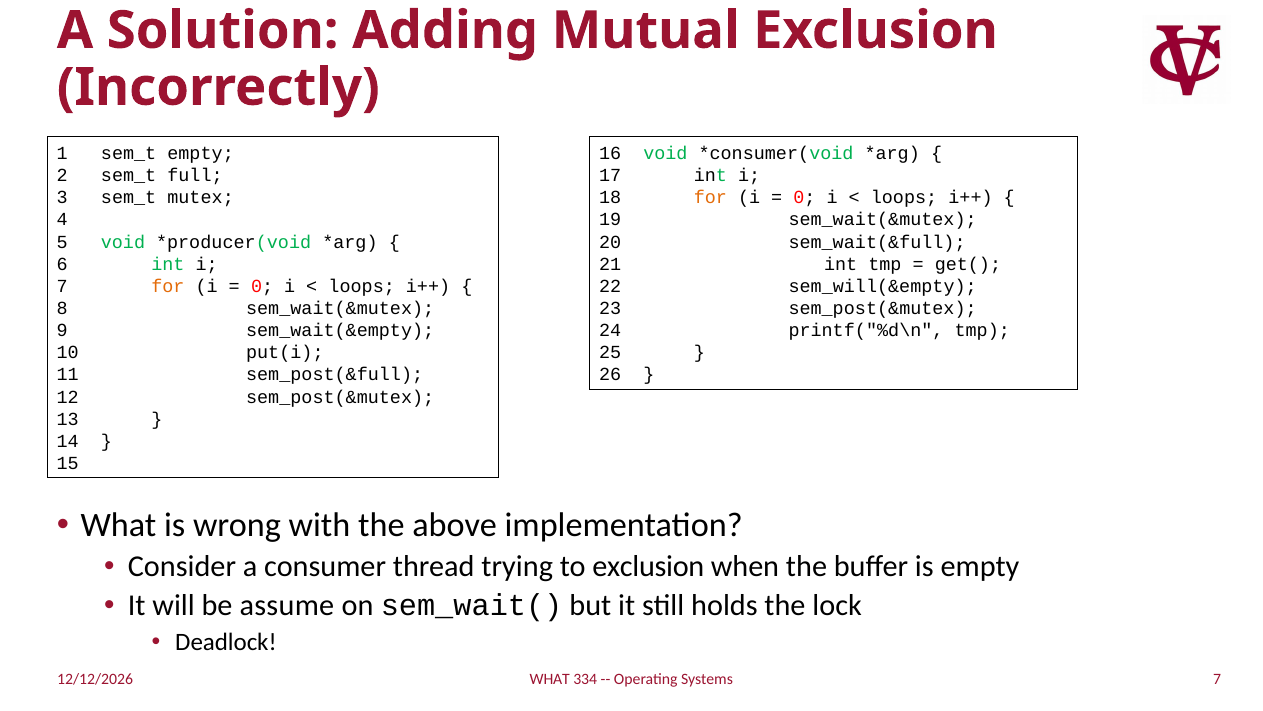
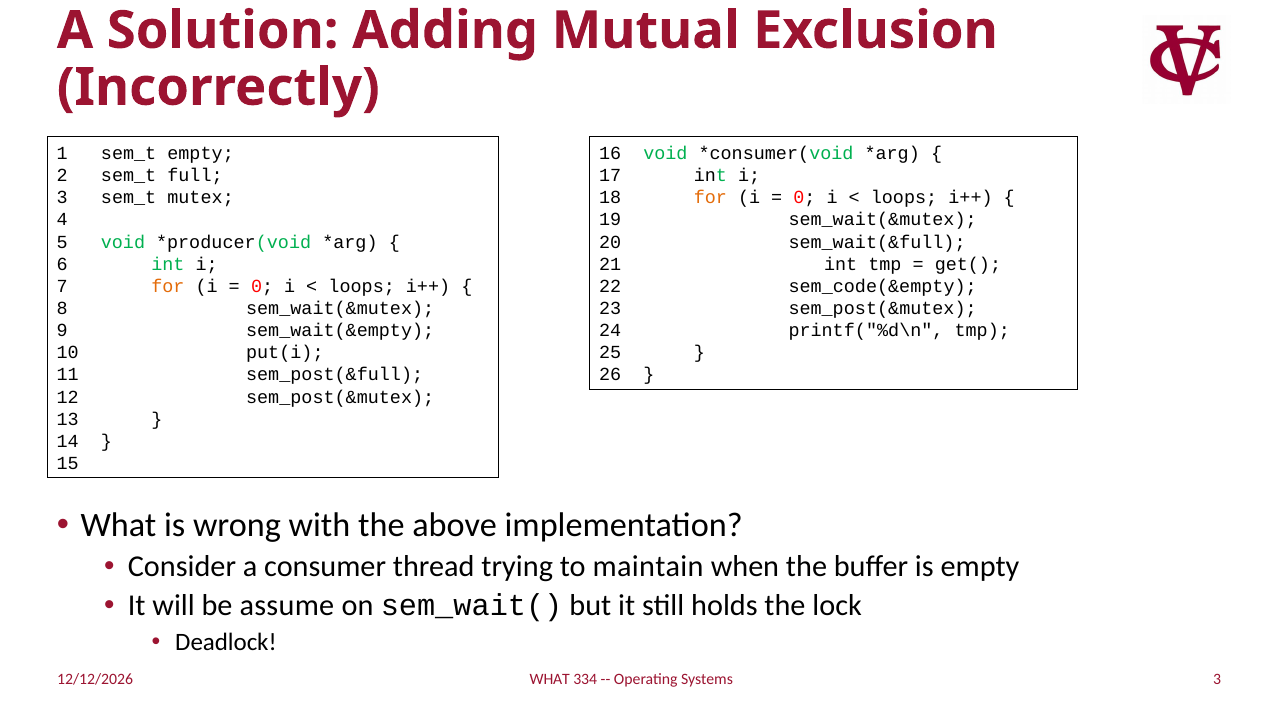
sem_will(&empty: sem_will(&empty -> sem_code(&empty (883, 286)
to exclusion: exclusion -> maintain (648, 566)
Systems 7: 7 -> 3 (1217, 678)
